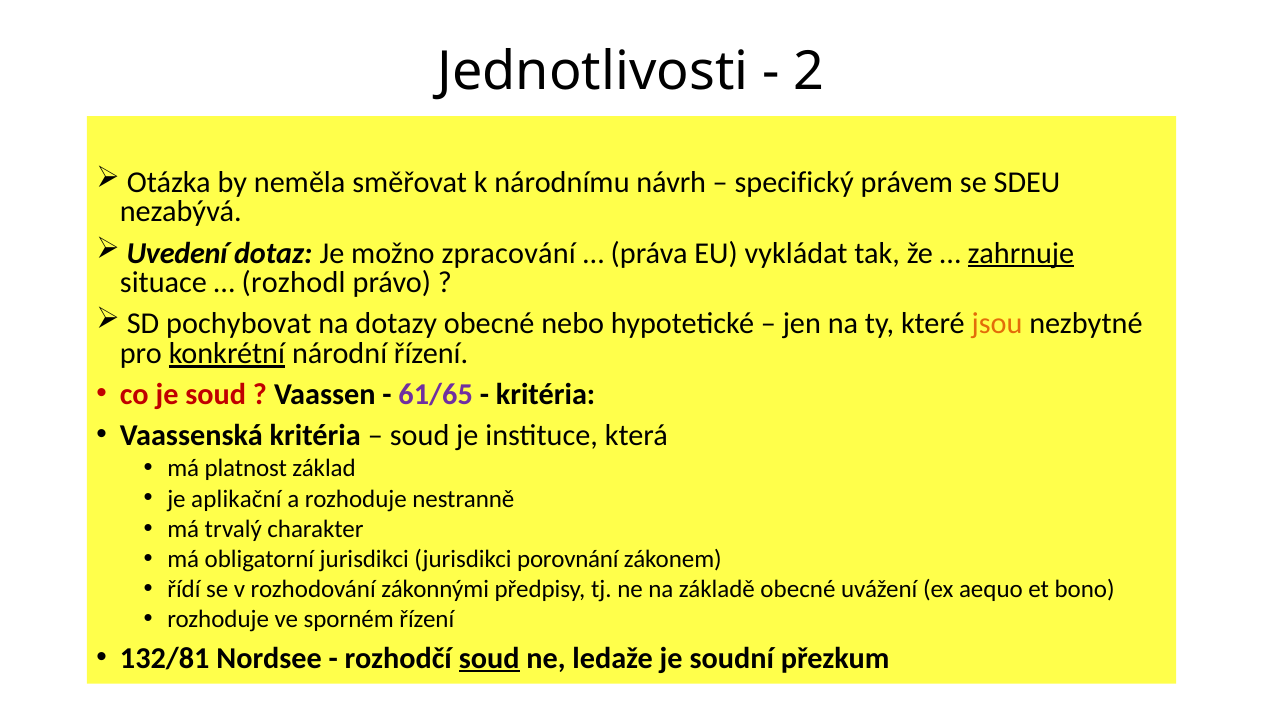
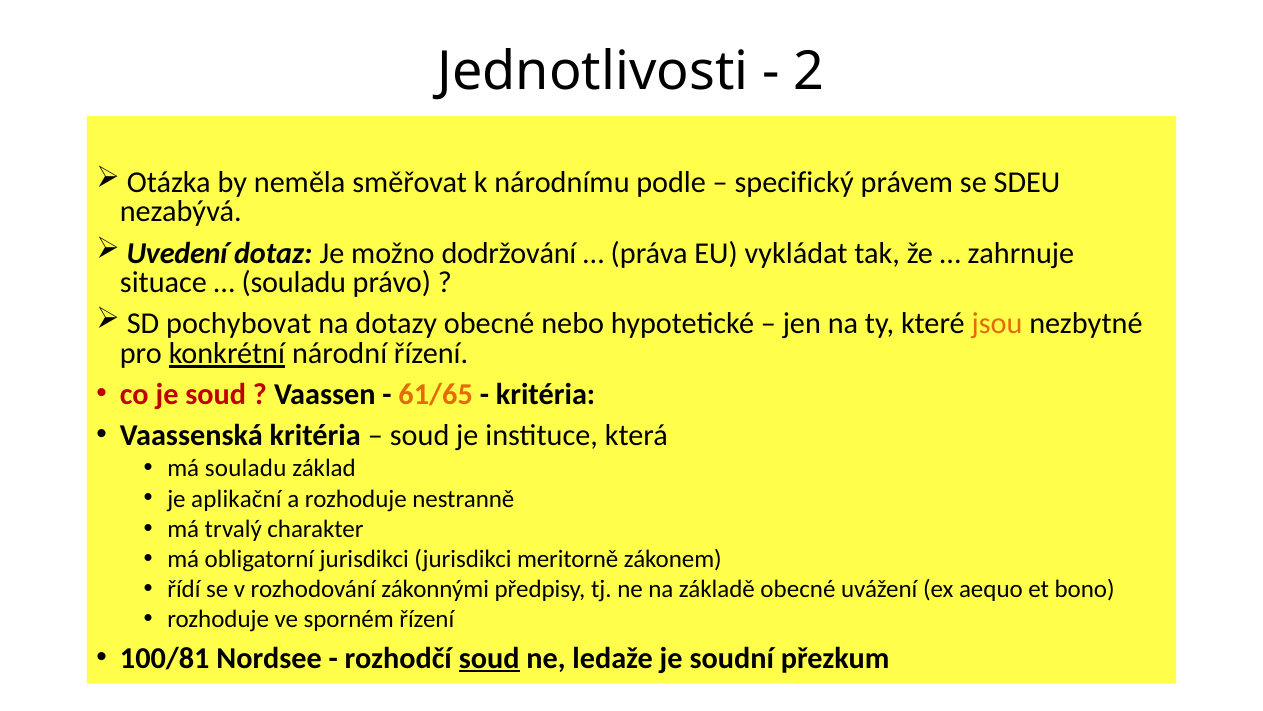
návrh: návrh -> podle (671, 182)
zpracování: zpracování -> dodržování (509, 253)
zahrnuje underline: present -> none (1021, 253)
rozhodl: rozhodl -> souladu (294, 282)
61/65 colour: purple -> orange (436, 394)
má platnost: platnost -> souladu (246, 468)
porovnání: porovnání -> meritorně (568, 559)
132/81: 132/81 -> 100/81 (165, 658)
